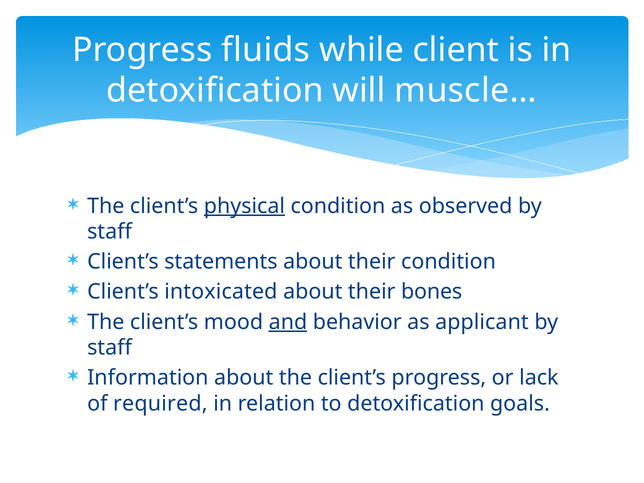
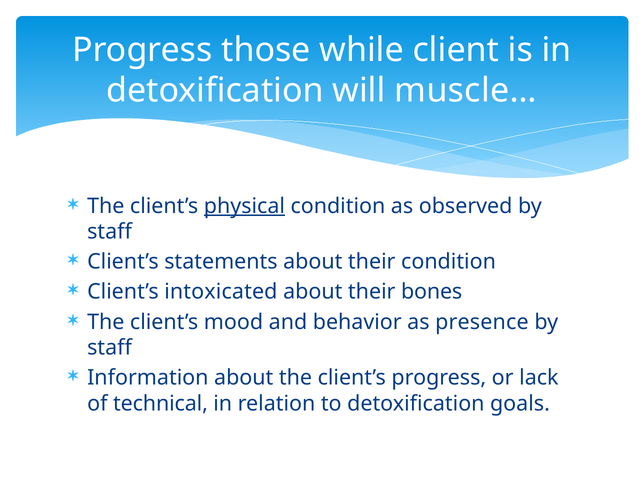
fluids: fluids -> those (266, 50)
and underline: present -> none (288, 322)
applicant: applicant -> presence (482, 322)
required: required -> technical (160, 404)
